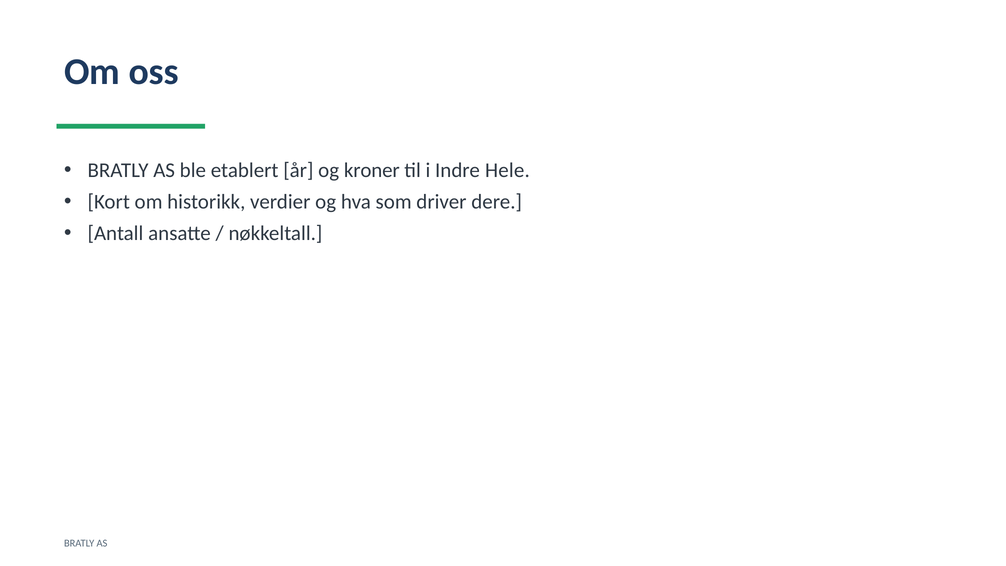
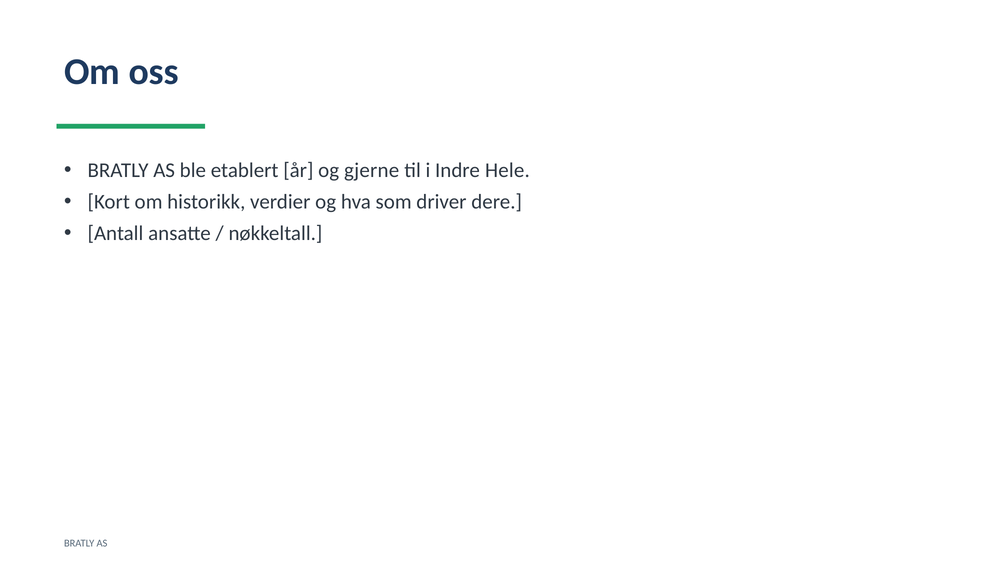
kroner: kroner -> gjerne (372, 170)
